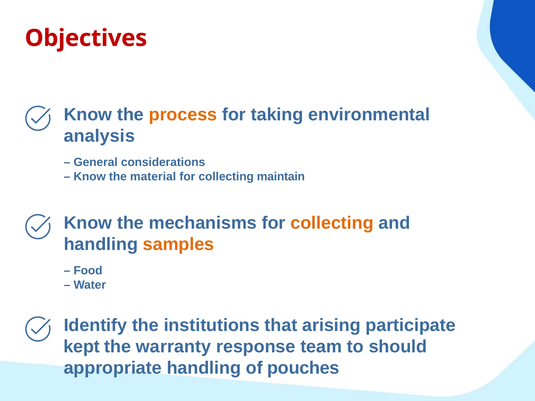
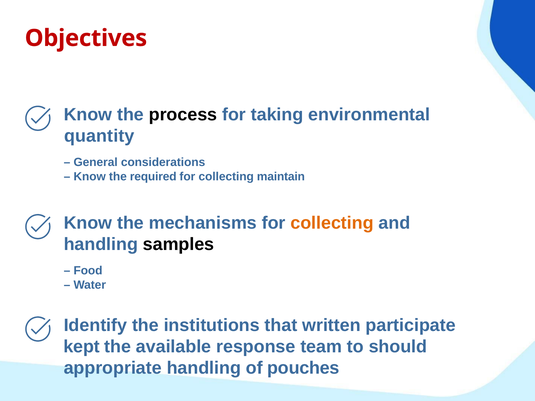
process colour: orange -> black (183, 115)
analysis: analysis -> quantity (99, 136)
material: material -> required (153, 177)
samples colour: orange -> black (179, 245)
arising: arising -> written (331, 326)
warranty: warranty -> available (174, 347)
